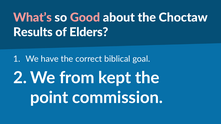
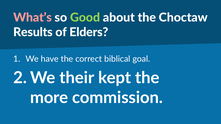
Good colour: pink -> light green (85, 18)
from: from -> their (77, 78)
point: point -> more (49, 98)
